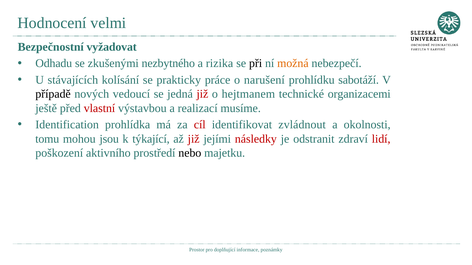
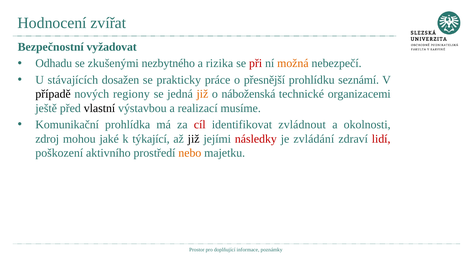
velmi: velmi -> zvířat (108, 23)
při colour: black -> red (256, 64)
kolísání: kolísání -> dosažen (121, 80)
narušení: narušení -> přesnější (264, 80)
sabotáží: sabotáží -> seznámí (359, 80)
vedoucí: vedoucí -> regiony (131, 94)
již colour: red -> orange (202, 94)
hejtmanem: hejtmanem -> náboženská (248, 94)
vlastní colour: red -> black (99, 108)
Identification: Identification -> Komunikační (67, 125)
tomu: tomu -> zdroj (47, 139)
jsou: jsou -> jaké (109, 139)
již colour: red -> black (194, 139)
odstranit: odstranit -> zvládání (314, 139)
nebo colour: black -> orange (190, 153)
